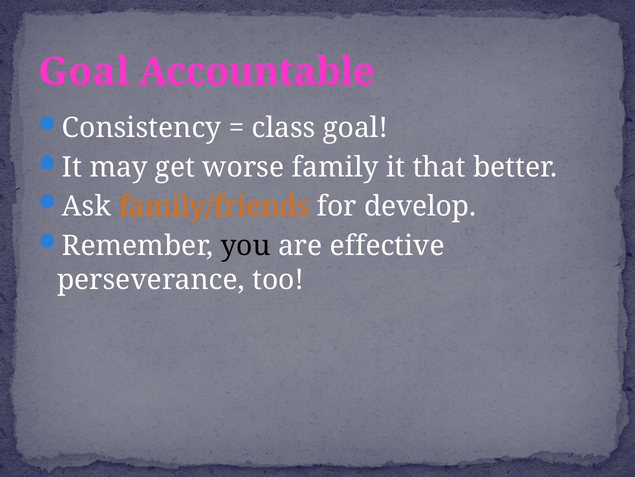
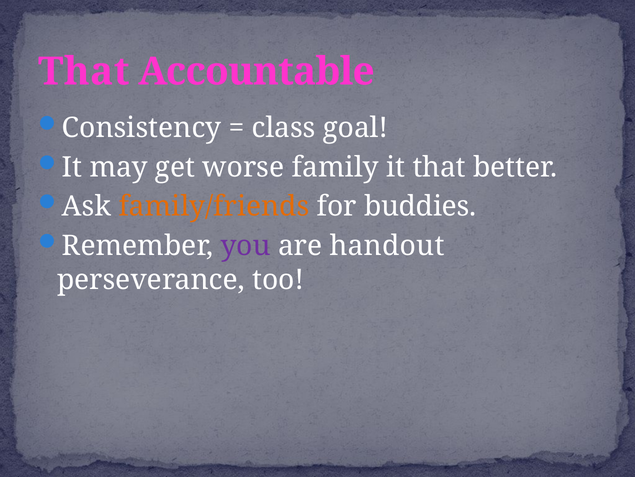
Goal: Goal -> That (84, 72)
develop: develop -> buddies (420, 206)
you colour: black -> purple (246, 245)
effective: effective -> handout (387, 245)
